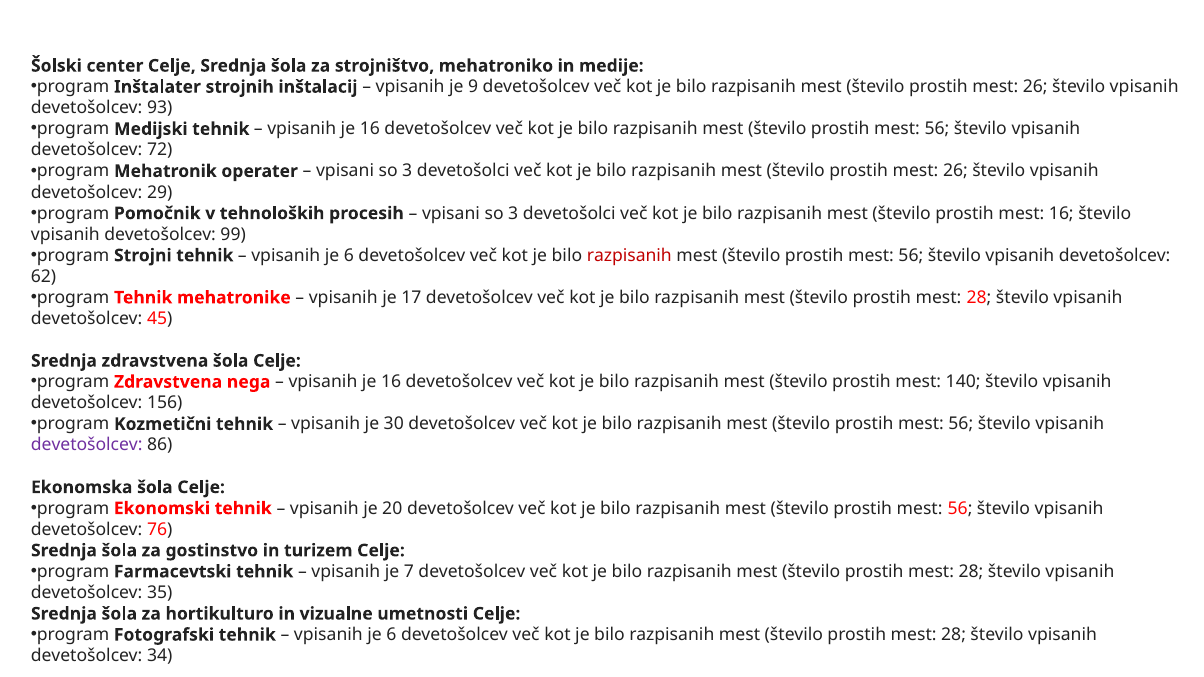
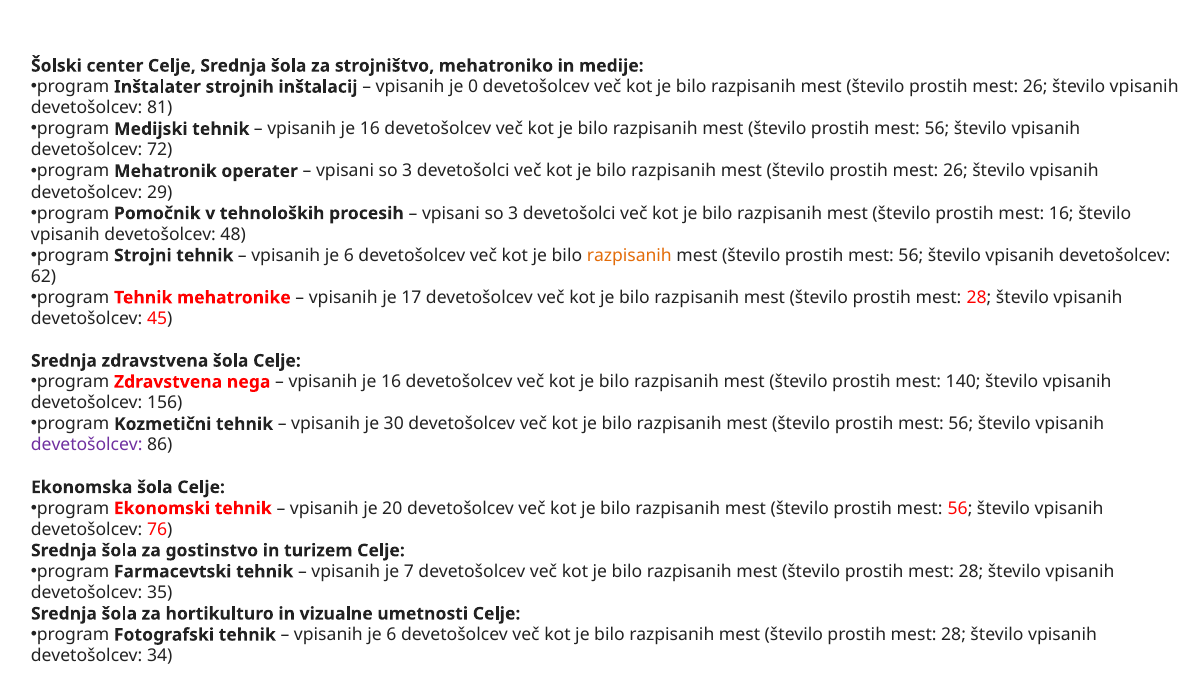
9: 9 -> 0 (473, 87)
93: 93 -> 81 (160, 108)
99: 99 -> 48 (233, 234)
razpisanih colour: red -> orange (629, 256)
